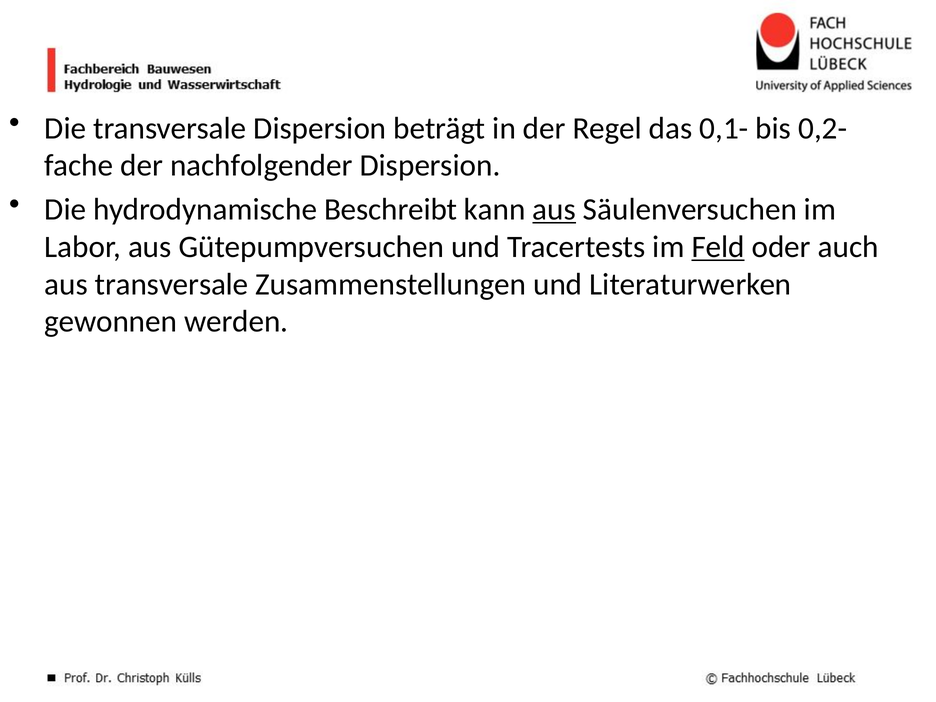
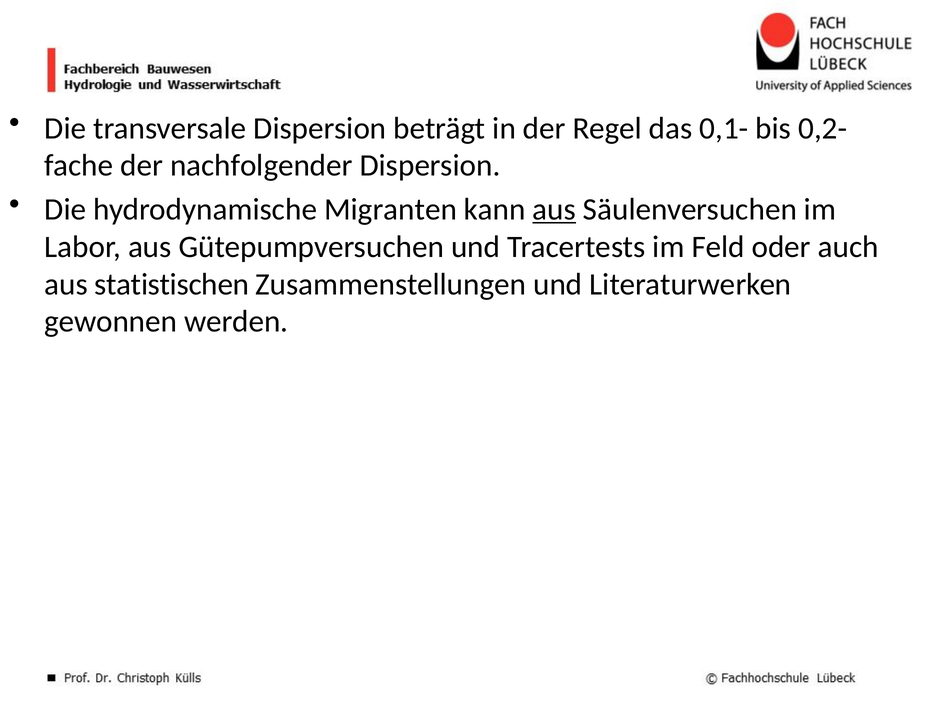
Beschreibt: Beschreibt -> Migranten (391, 209)
Feld underline: present -> none (718, 247)
aus transversale: transversale -> statistischen (172, 284)
